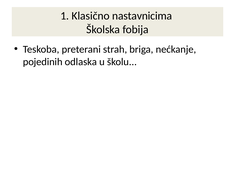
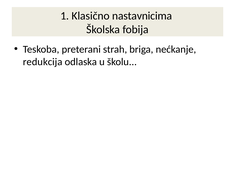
pojedinih: pojedinih -> redukcija (43, 62)
